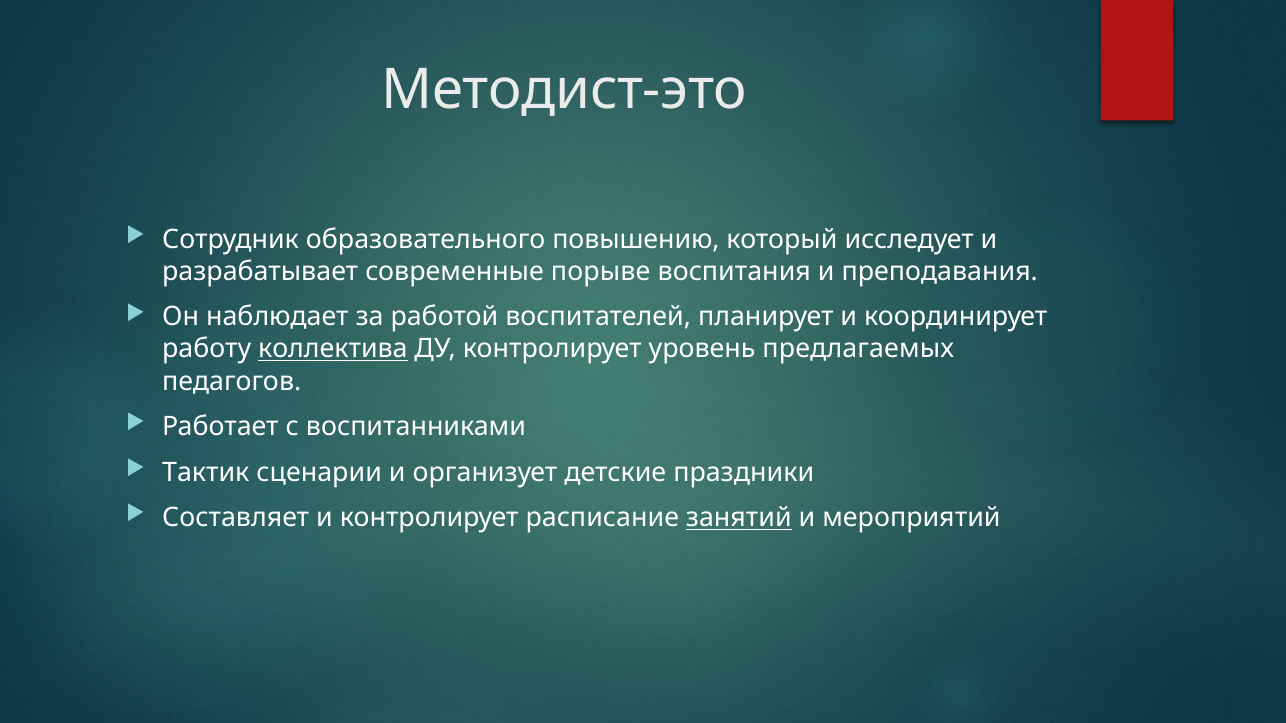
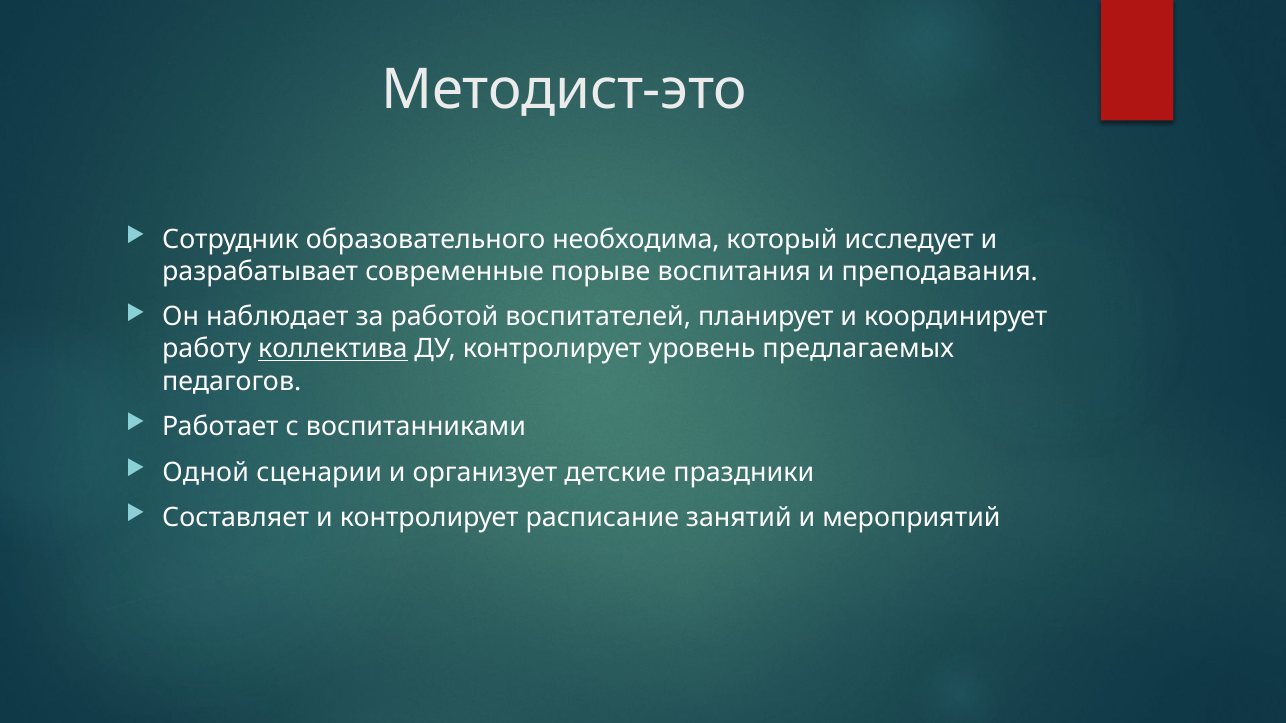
повышению: повышению -> необходима (636, 239)
Тактик: Тактик -> Одной (206, 473)
занятий underline: present -> none (739, 518)
